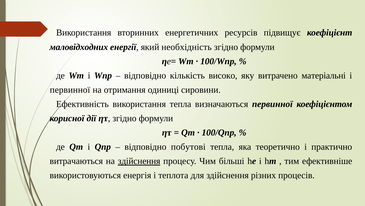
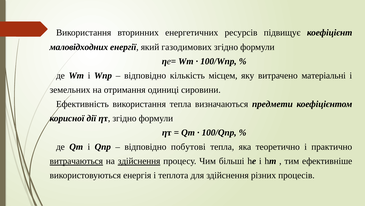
необхідність: необхідність -> газодимових (187, 47)
високо: високо -> місцем (223, 75)
первинної: первинної -> земельних (70, 90)
визначаються первинної: первинної -> предмети (272, 104)
витрачаються underline: none -> present (76, 161)
